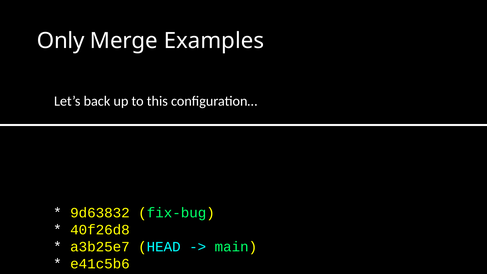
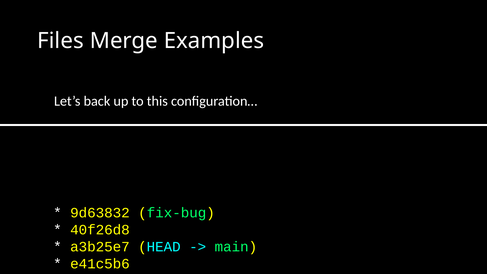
Only: Only -> Files (61, 41)
